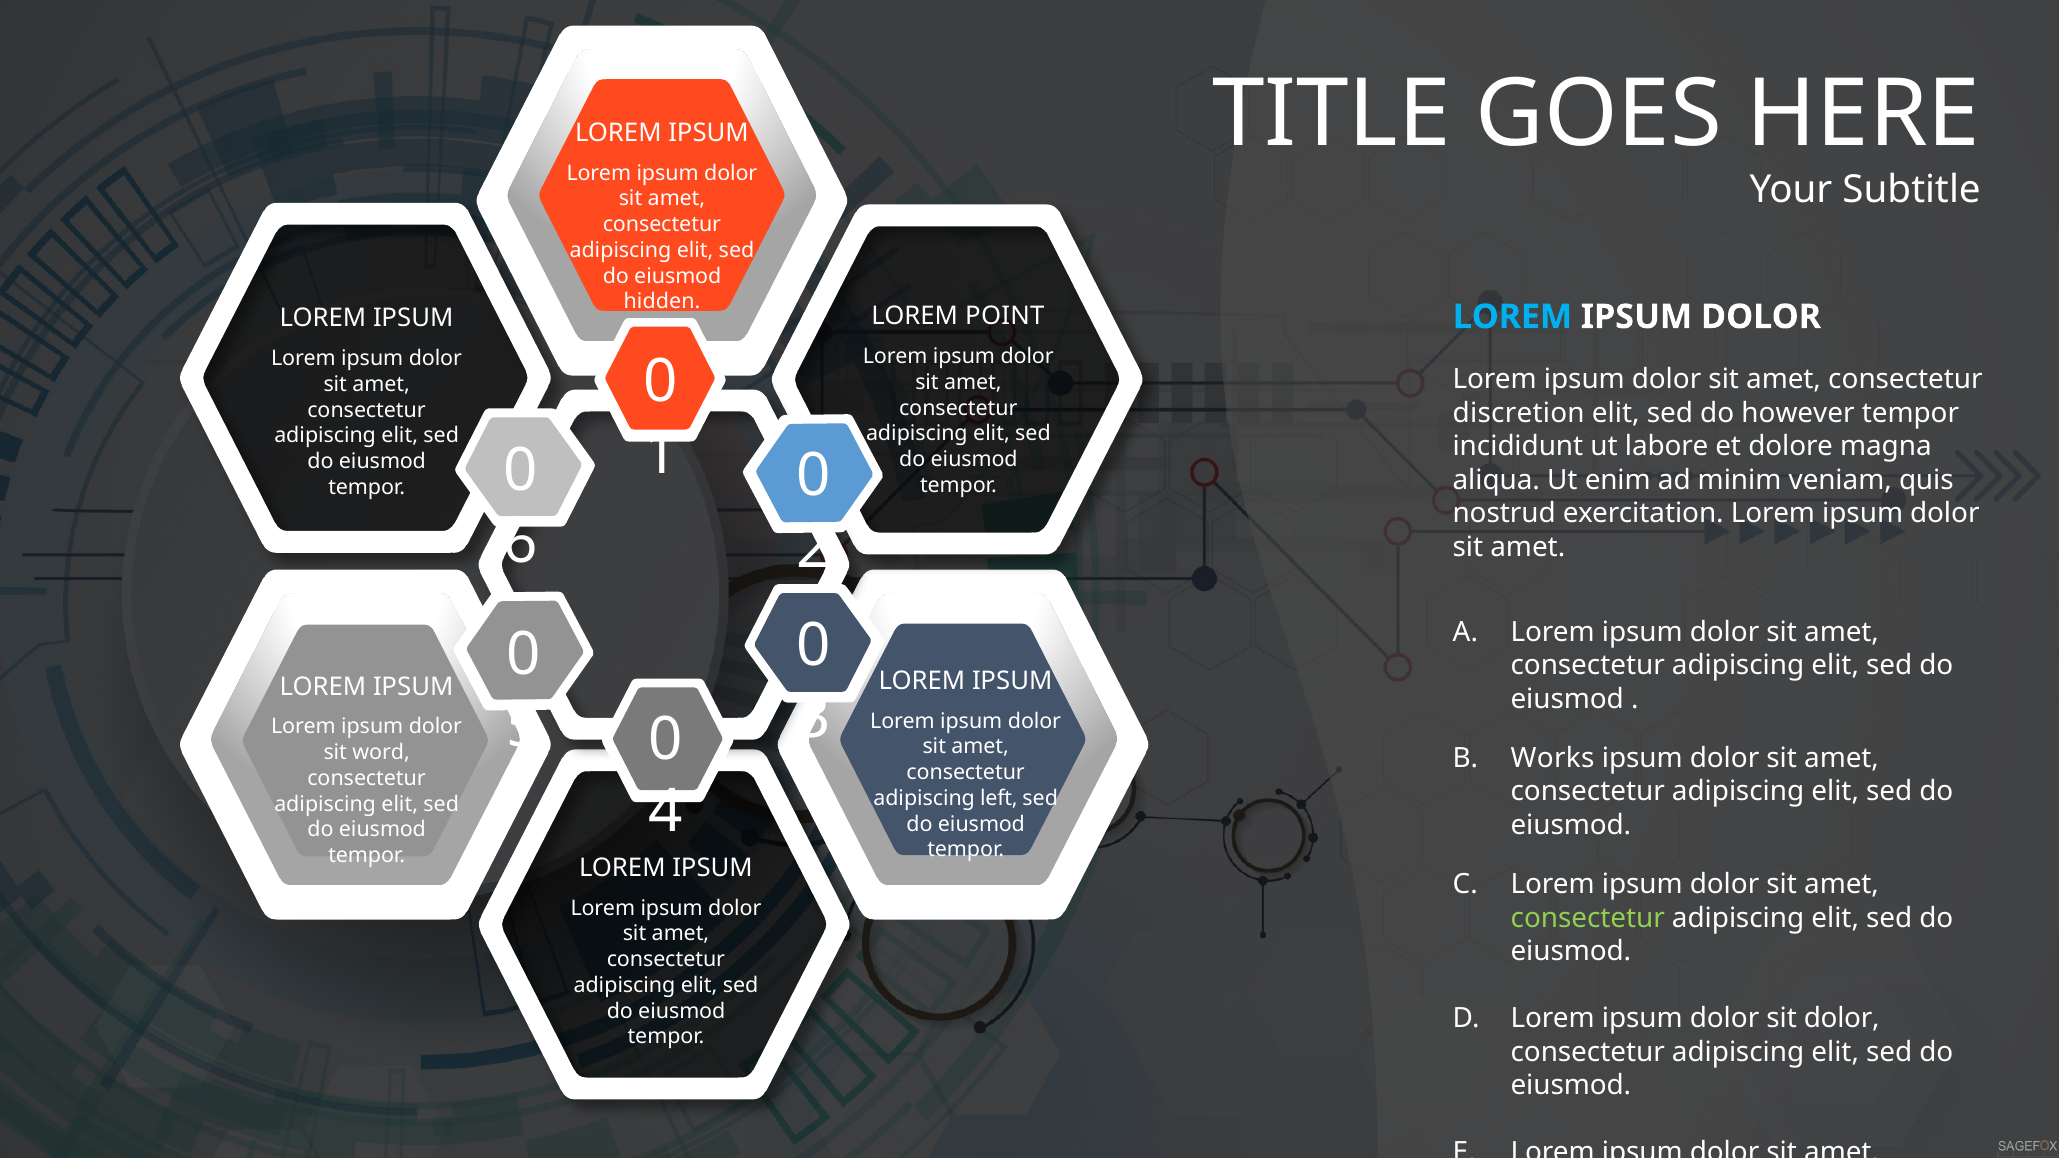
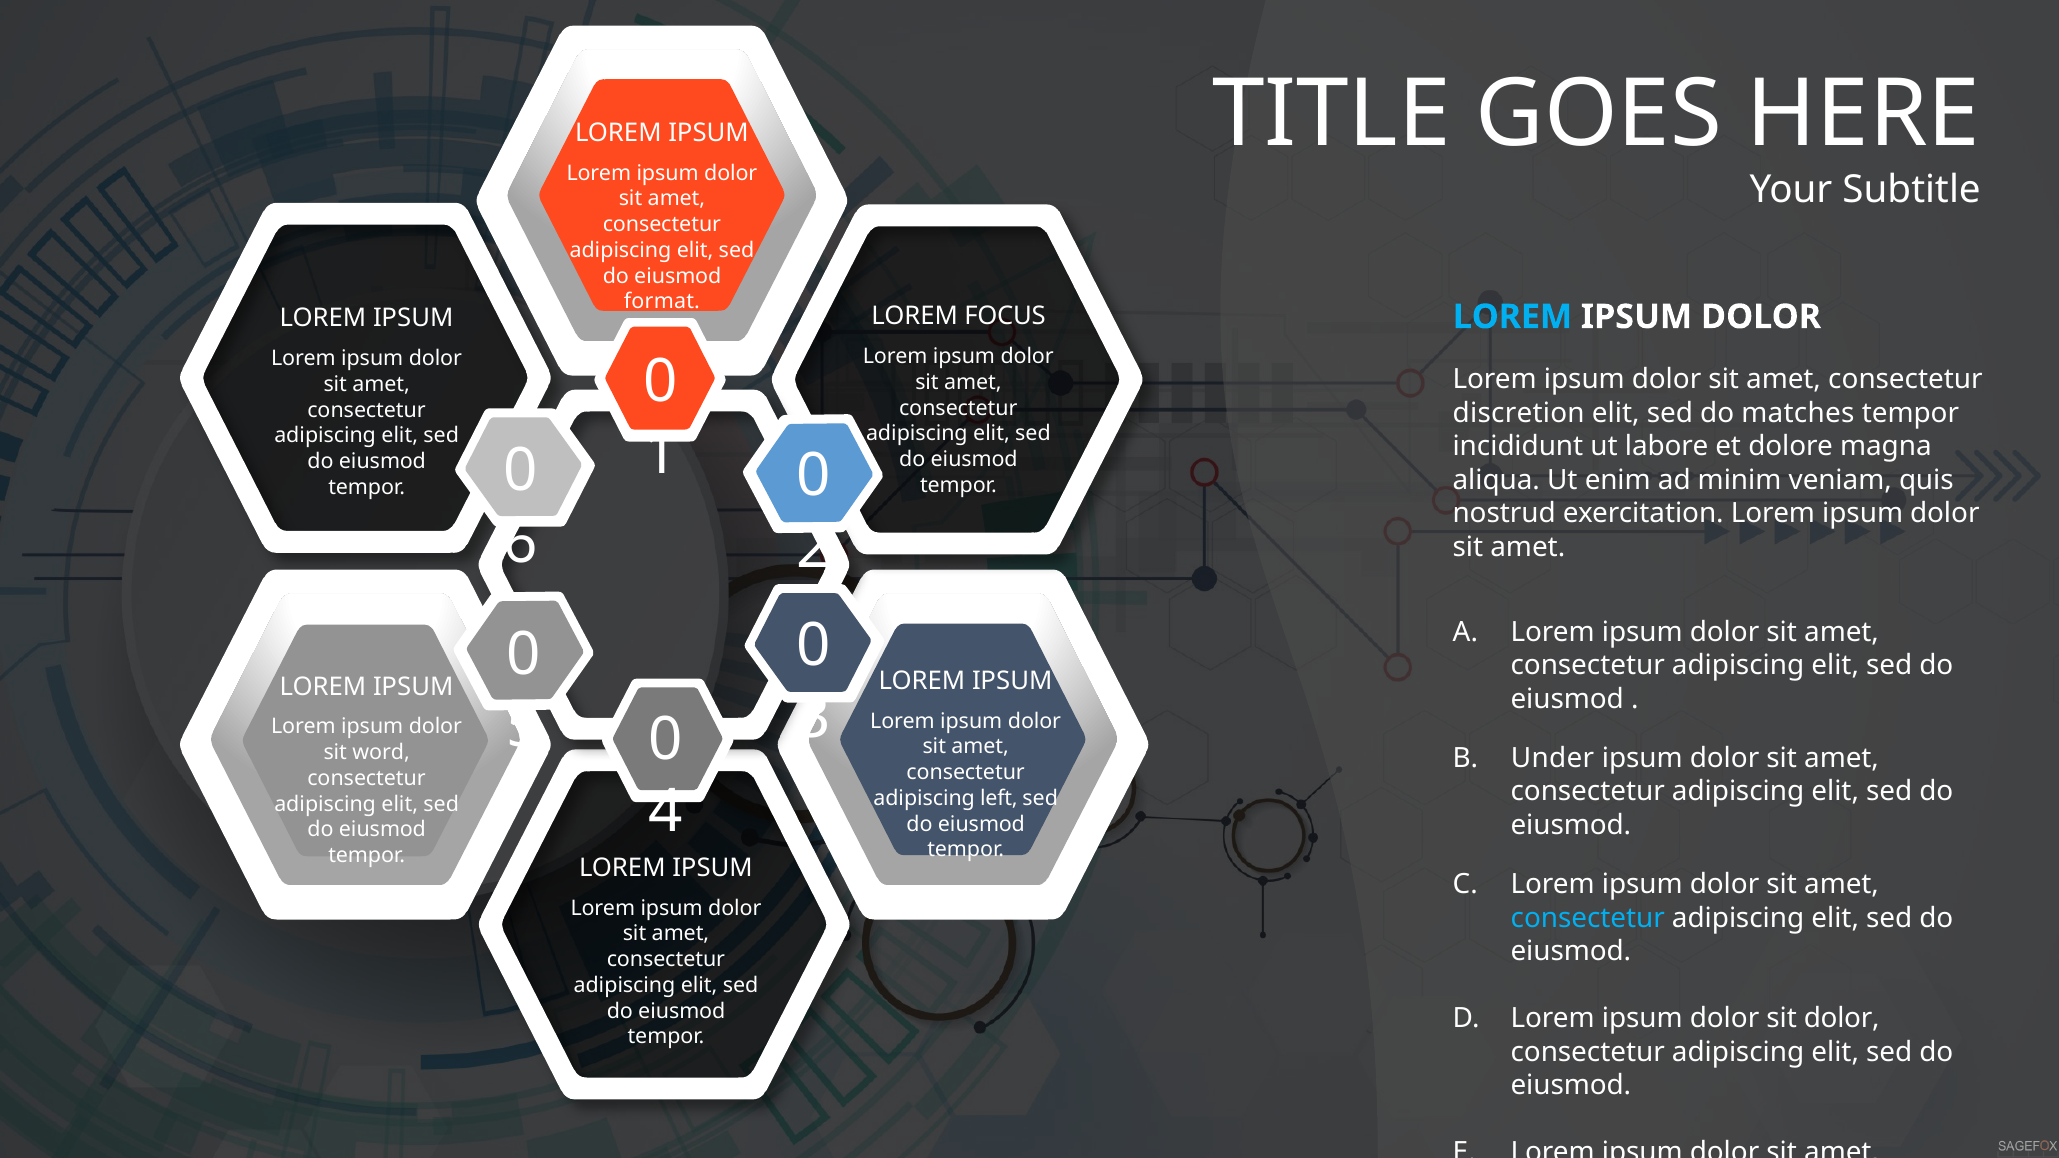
hidden: hidden -> format (662, 302)
POINT: POINT -> FOCUS (1005, 317)
however: however -> matches (1798, 413)
Works: Works -> Under (1553, 758)
consectetur colour: light green -> light blue (1588, 918)
